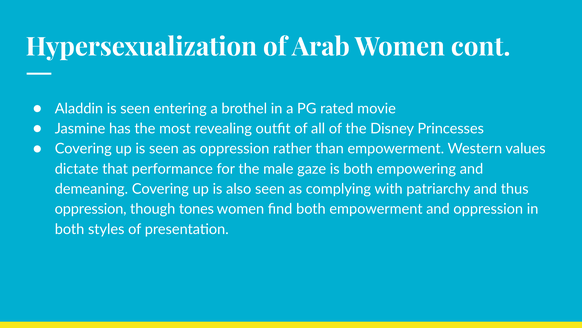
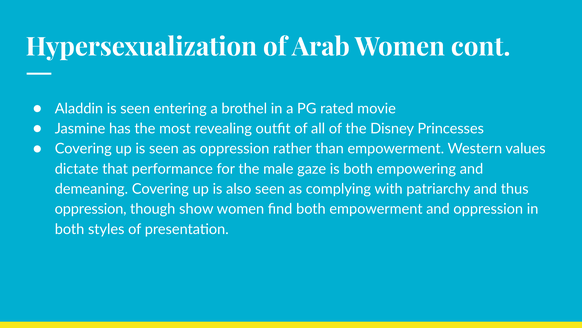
tones: tones -> show (196, 209)
